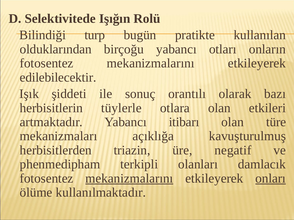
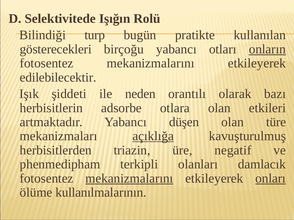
olduklarından: olduklarından -> gösterecekleri (56, 49)
onların underline: none -> present (267, 49)
sonuç: sonuç -> neden (140, 94)
tüylerle: tüylerle -> adsorbe (121, 108)
itibarı: itibarı -> düşen (184, 122)
açıklığa underline: none -> present (153, 136)
kullanılmaktadır: kullanılmaktadır -> kullanılmalarının (101, 193)
